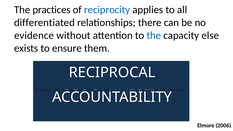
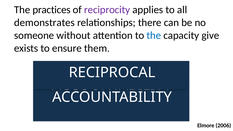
reciprocity colour: blue -> purple (107, 10)
differentiated: differentiated -> demonstrates (44, 23)
evidence: evidence -> someone (34, 35)
else: else -> give (210, 35)
